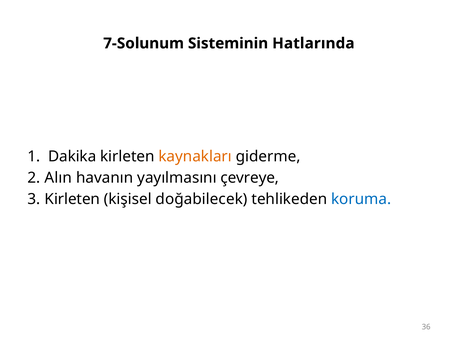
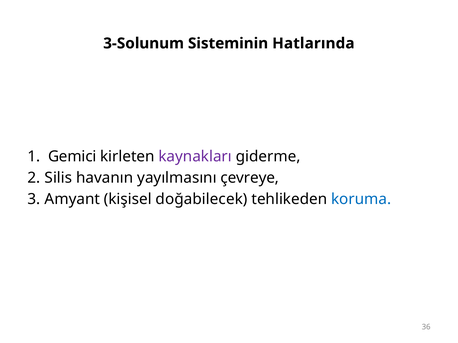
7-Solunum: 7-Solunum -> 3-Solunum (144, 43)
Dakika: Dakika -> Gemici (72, 157)
kaynakları colour: orange -> purple (195, 157)
Alın: Alın -> Silis (58, 178)
Kirleten: Kirleten -> Amyant (72, 200)
